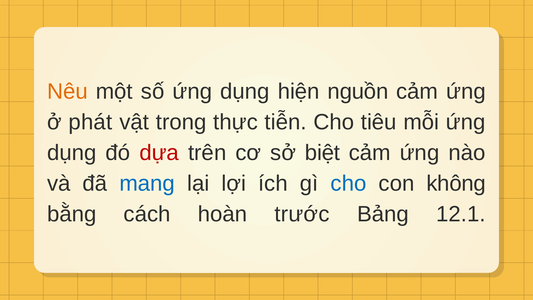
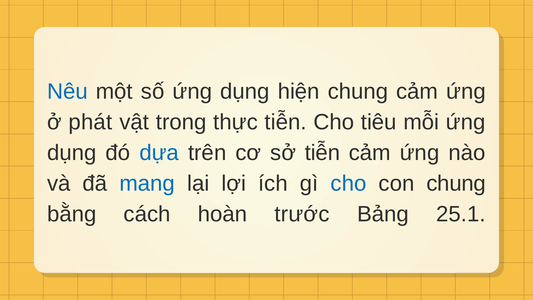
Nêu colour: orange -> blue (67, 91)
hiện nguồn: nguồn -> chung (358, 91)
dựa colour: red -> blue (159, 153)
sở biệt: biệt -> tiễn (322, 153)
con không: không -> chung (456, 183)
12.1: 12.1 -> 25.1 (461, 214)
